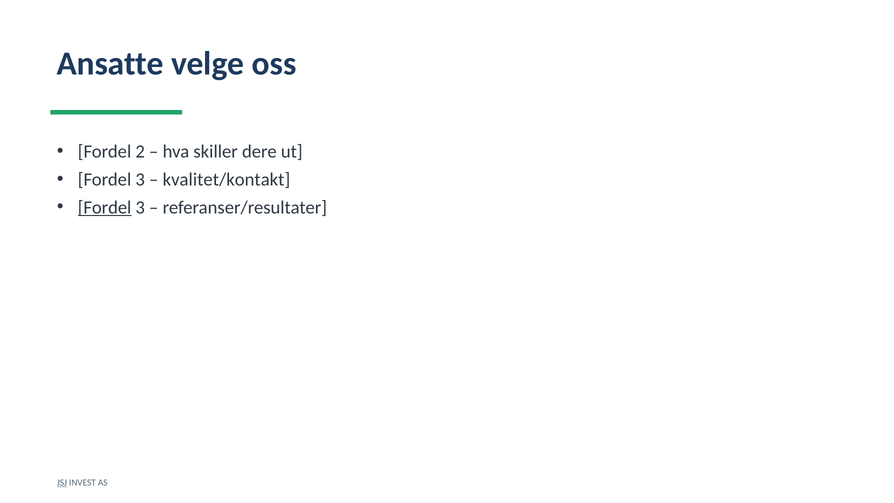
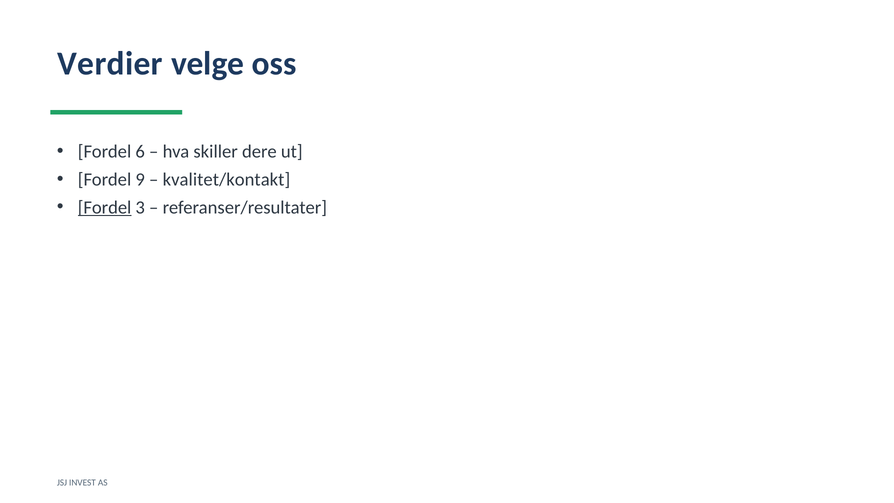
Ansatte: Ansatte -> Verdier (110, 64)
2: 2 -> 6 (140, 151)
3: 3 -> 9 (140, 179)
JSJ underline: present -> none (62, 483)
